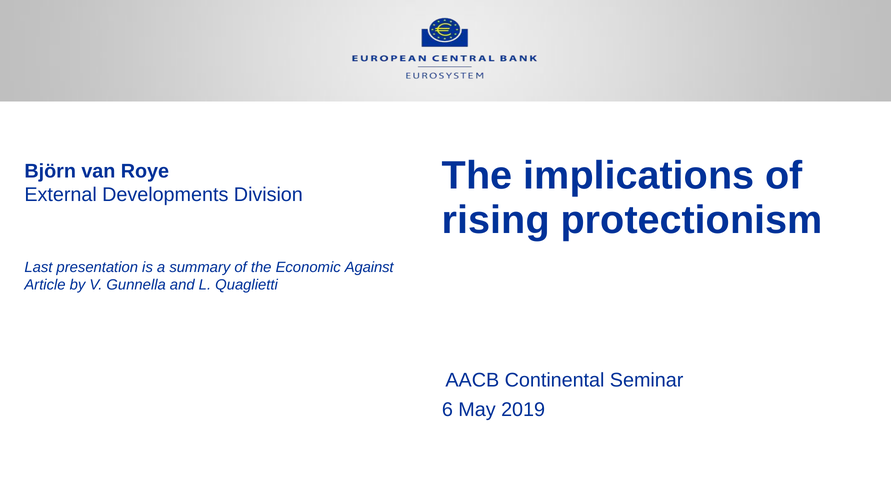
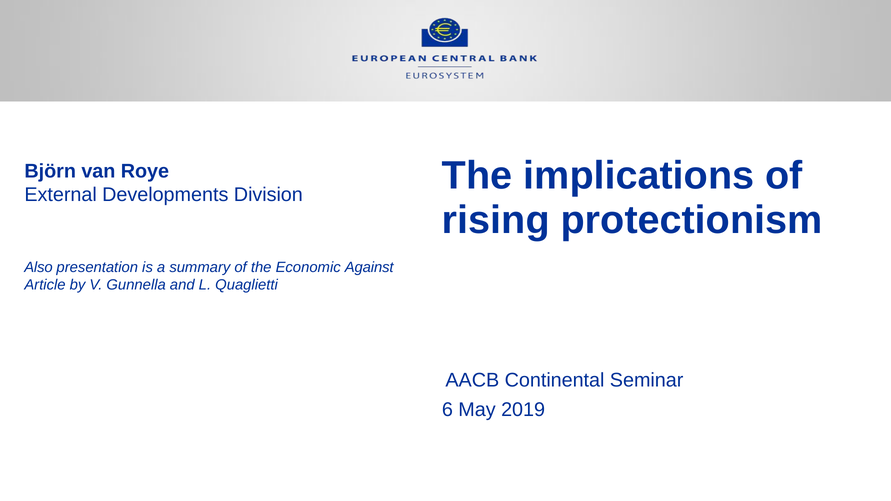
Last: Last -> Also (38, 267)
